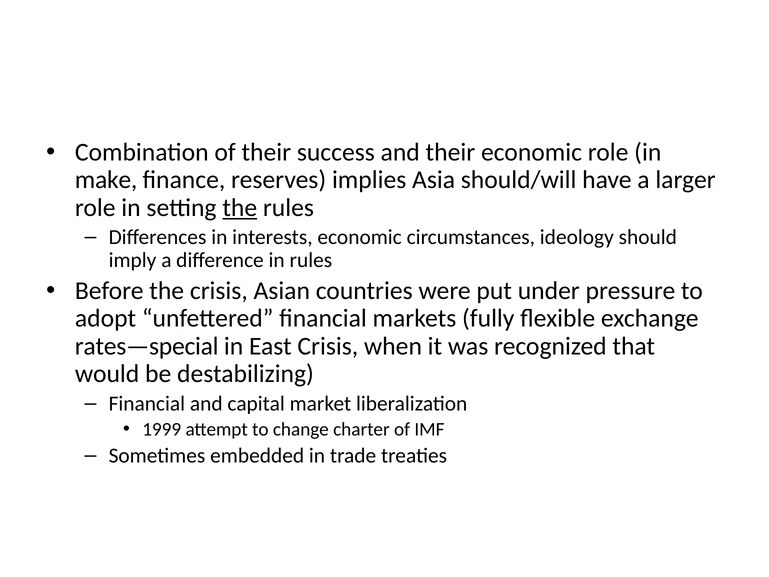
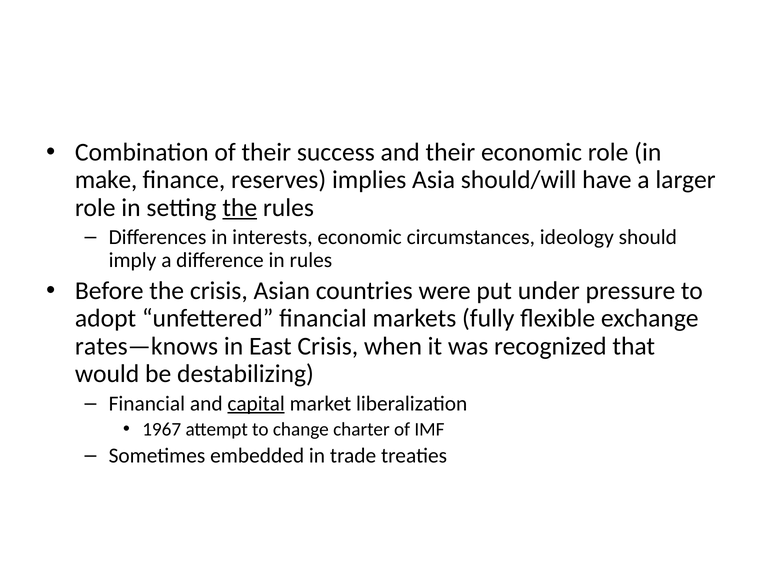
rates—special: rates—special -> rates—knows (147, 346)
capital underline: none -> present (256, 403)
1999: 1999 -> 1967 (162, 429)
